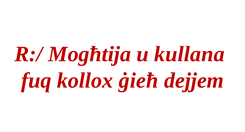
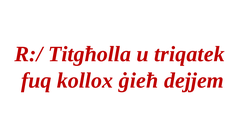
Mogħtija: Mogħtija -> Titgħolla (90, 54)
kullana: kullana -> triqatek (189, 54)
